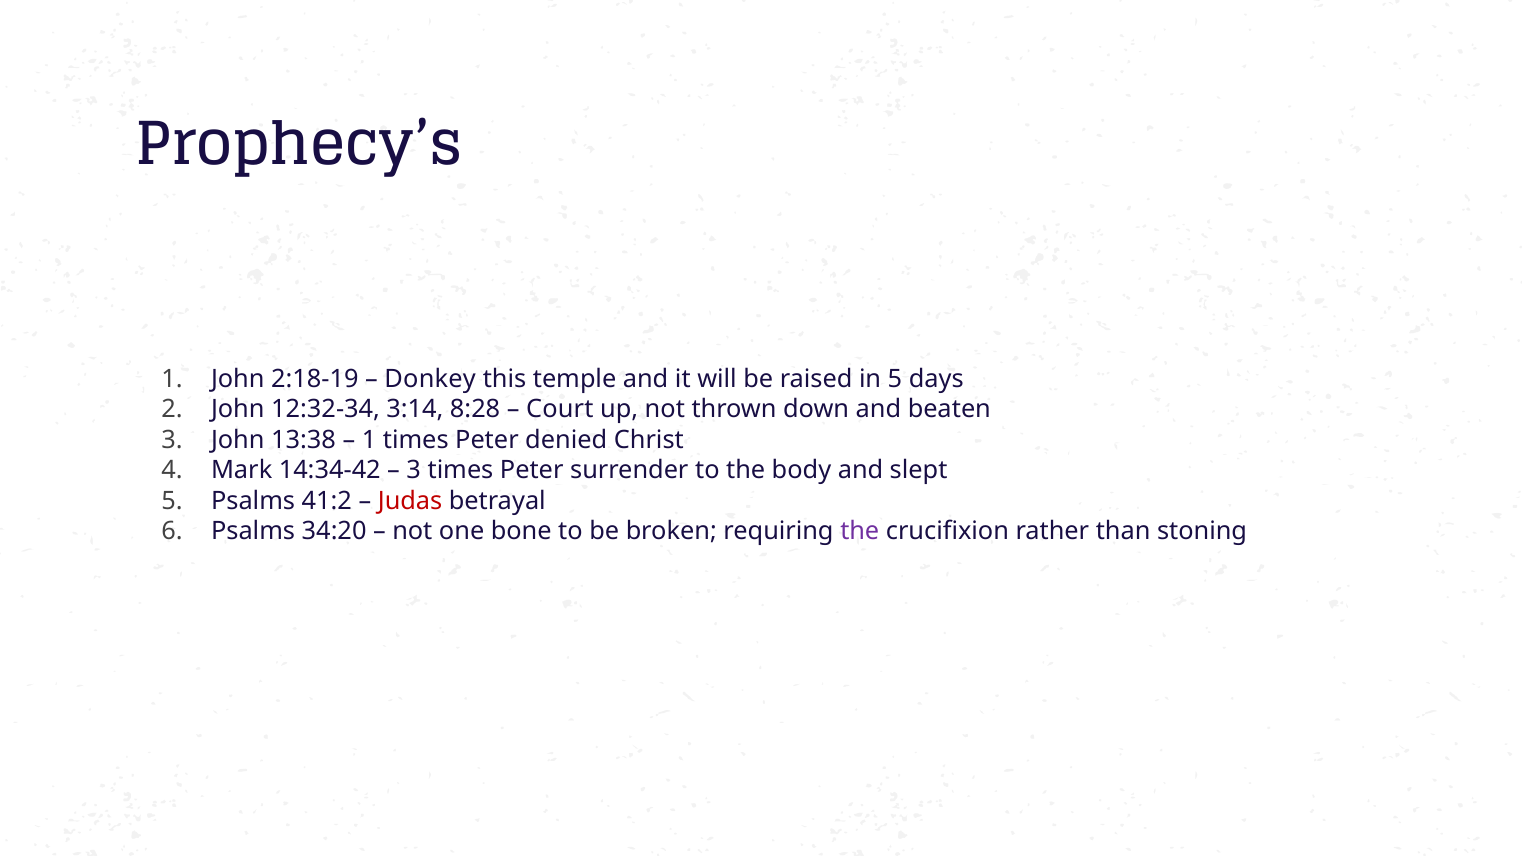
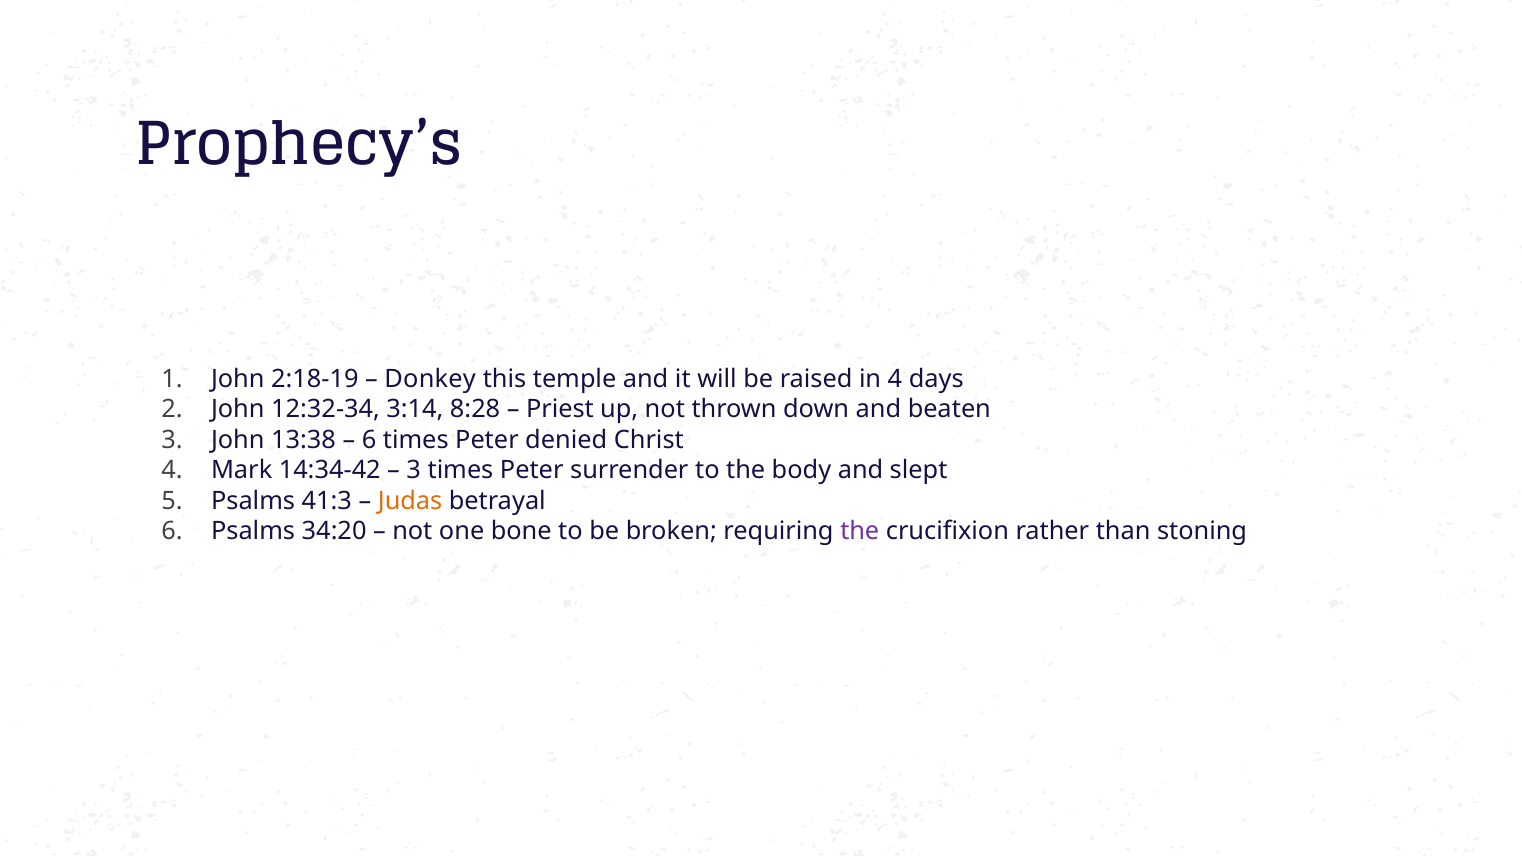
in 5: 5 -> 4 (895, 379)
Court: Court -> Priest (560, 410)
1: 1 -> 6 (369, 440)
41:2: 41:2 -> 41:3 (327, 501)
Judas colour: red -> orange (410, 501)
